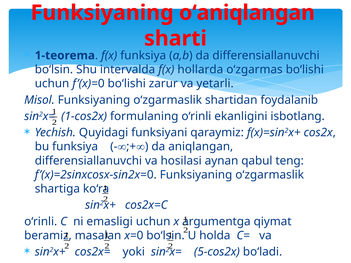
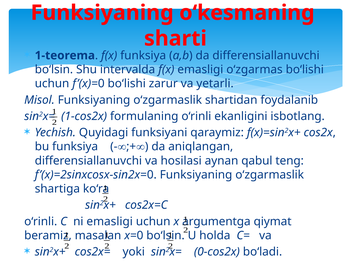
o‘aniqlangan: o‘aniqlangan -> o‘kesmaning (247, 13)
f(x hollarda: hollarda -> emasligi (200, 70)
5-cos2x: 5-cos2x -> 0-cos2x (217, 252)
